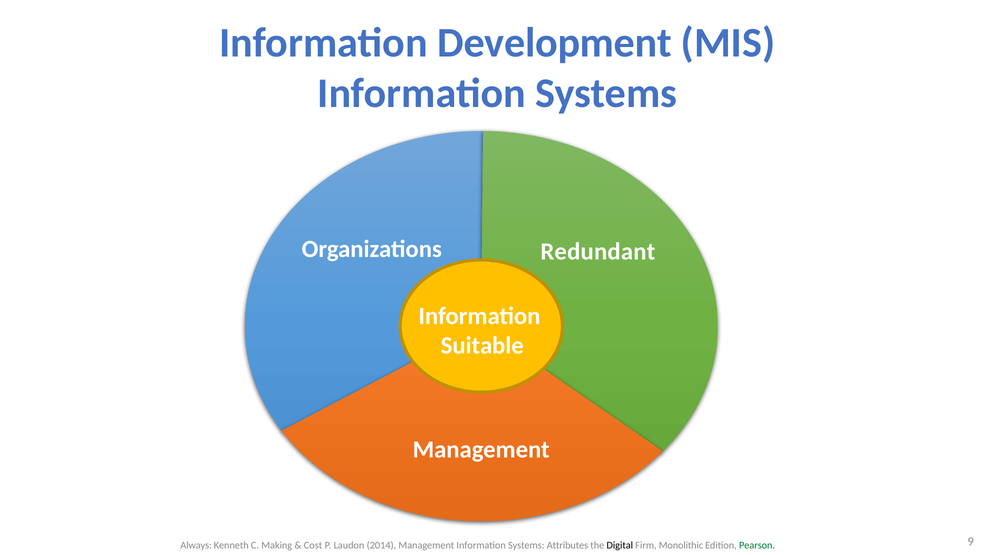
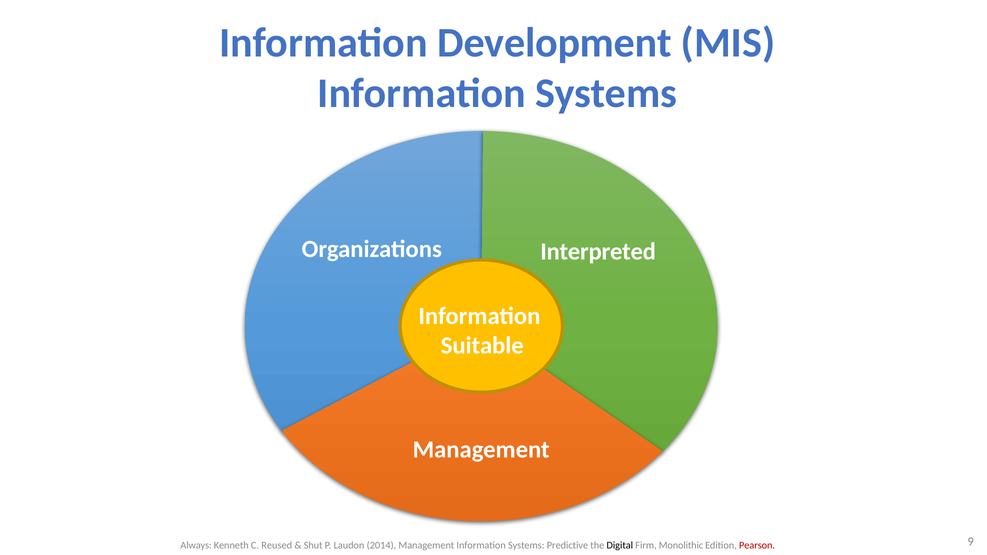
Redundant: Redundant -> Interpreted (598, 252)
Making: Making -> Reused (277, 545)
Cost: Cost -> Shut (313, 545)
Attributes: Attributes -> Predictive (567, 545)
Pearson colour: green -> red (757, 545)
